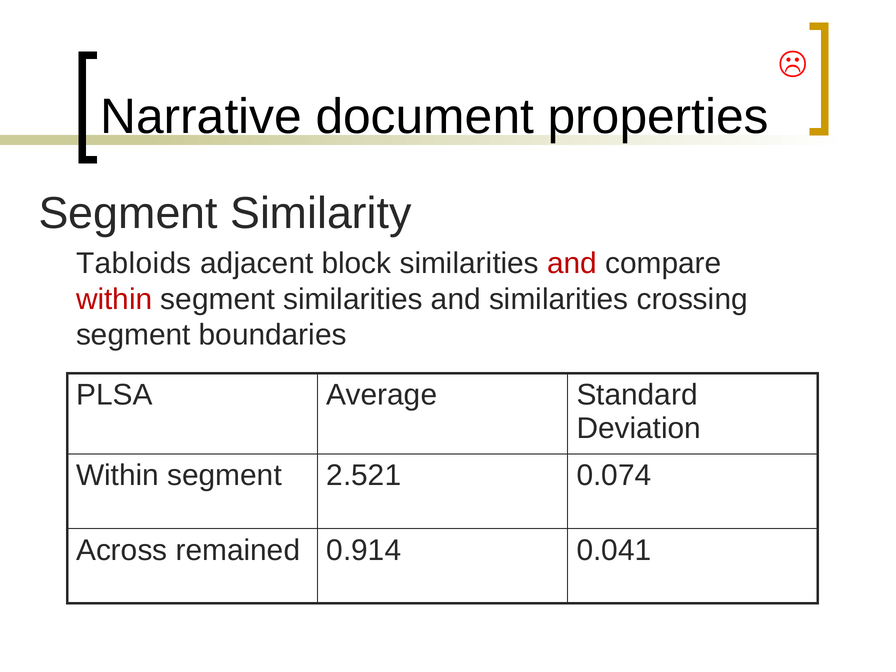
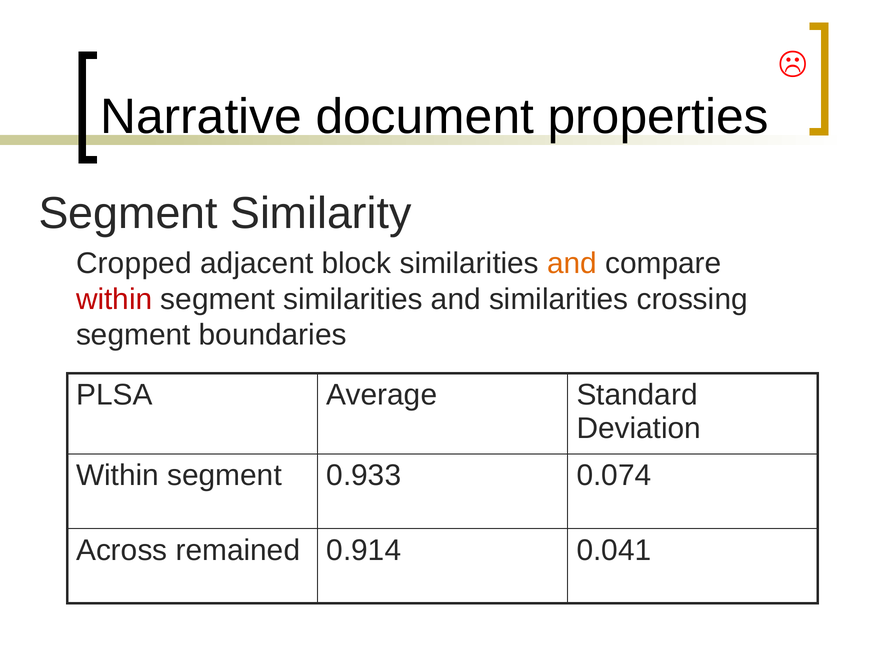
Tabloids: Tabloids -> Cropped (134, 263)
and colour: red -> orange (572, 263)
2.521: 2.521 -> 0.933 (364, 476)
